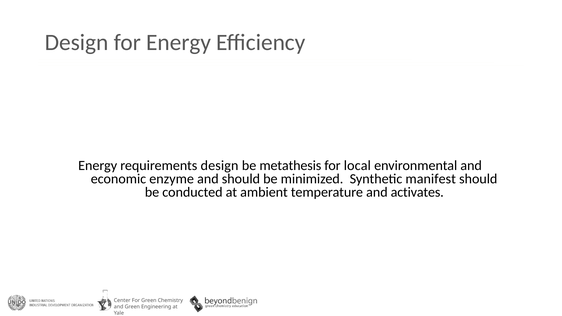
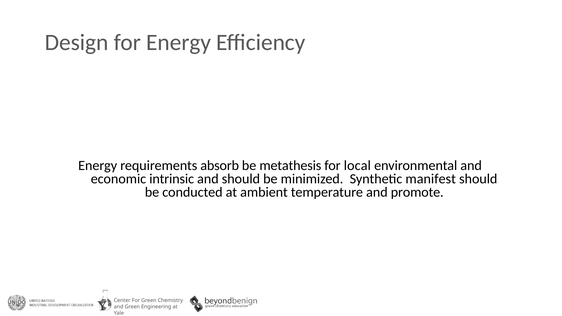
requirements design: design -> absorb (220, 165)
enzyme: enzyme -> intrinsic (172, 179)
activates: activates -> promote (417, 192)
